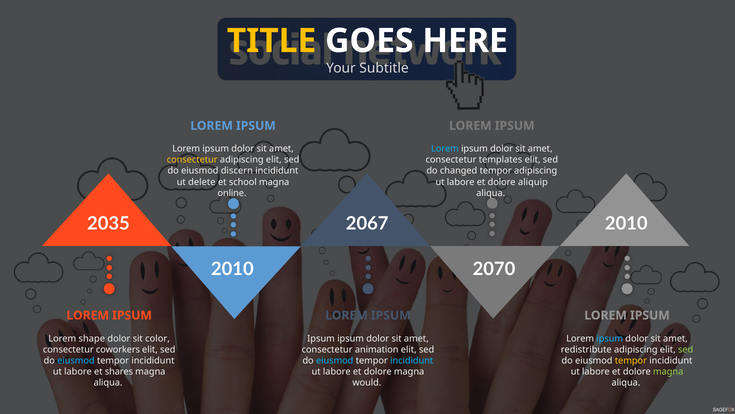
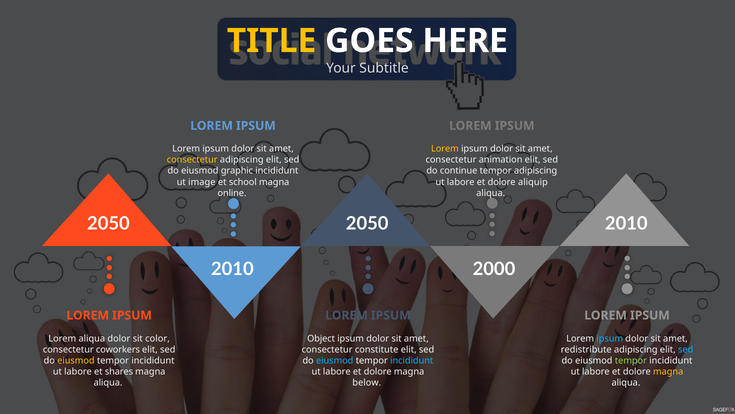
Lorem colour: light blue -> yellow (445, 149)
templates: templates -> animation (501, 160)
discern: discern -> graphic (237, 171)
changed: changed -> continue (459, 171)
delete: delete -> image (202, 182)
2035: 2035 -> 2050 (108, 223)
2067: 2067 -> 2050 (367, 223)
2070: 2070 -> 2000 (494, 269)
Lorem shape: shape -> aliqua (92, 338)
Ipsum: Ipsum -> Object (321, 338)
animation: animation -> constitute (377, 349)
sed colour: light green -> light blue (686, 349)
eiusmod colour: light blue -> yellow (76, 360)
tempor colour: yellow -> light green (631, 360)
magna colour: light green -> yellow (668, 371)
would: would -> below (367, 382)
